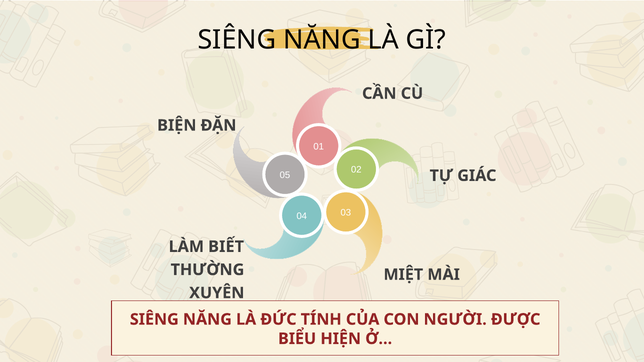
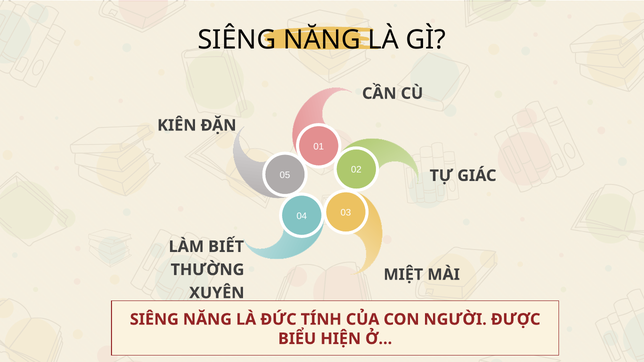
BIỆN: BIỆN -> KIÊN (177, 125)
